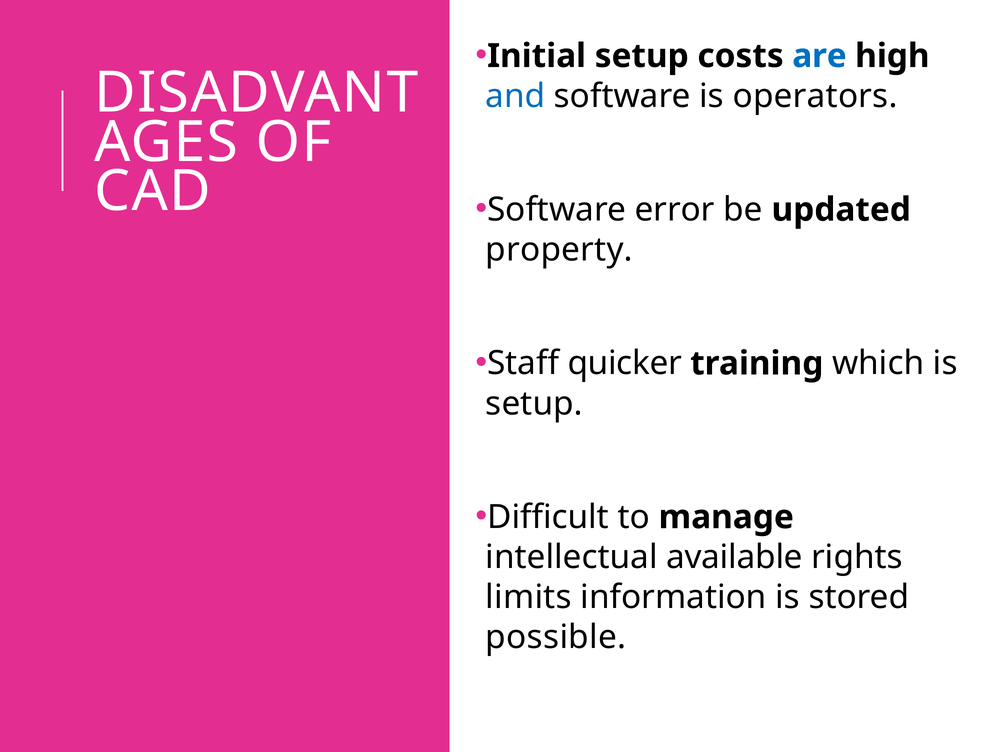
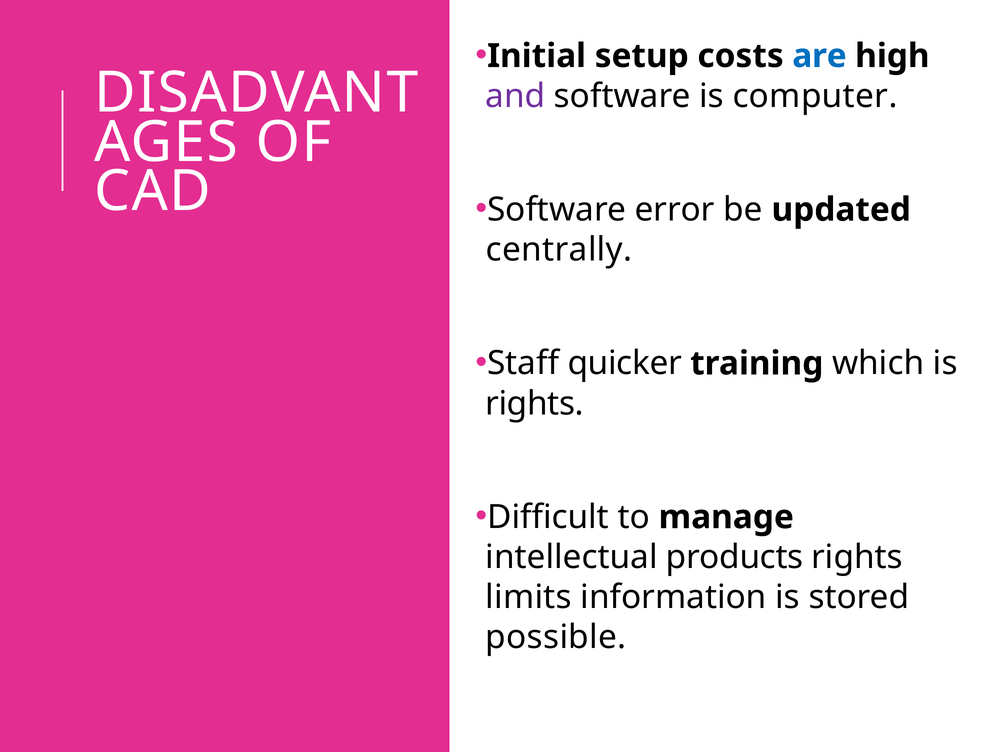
and colour: blue -> purple (515, 96)
operators: operators -> computer (815, 96)
property: property -> centrally (559, 250)
setup: setup -> rights (534, 403)
available: available -> products (735, 557)
